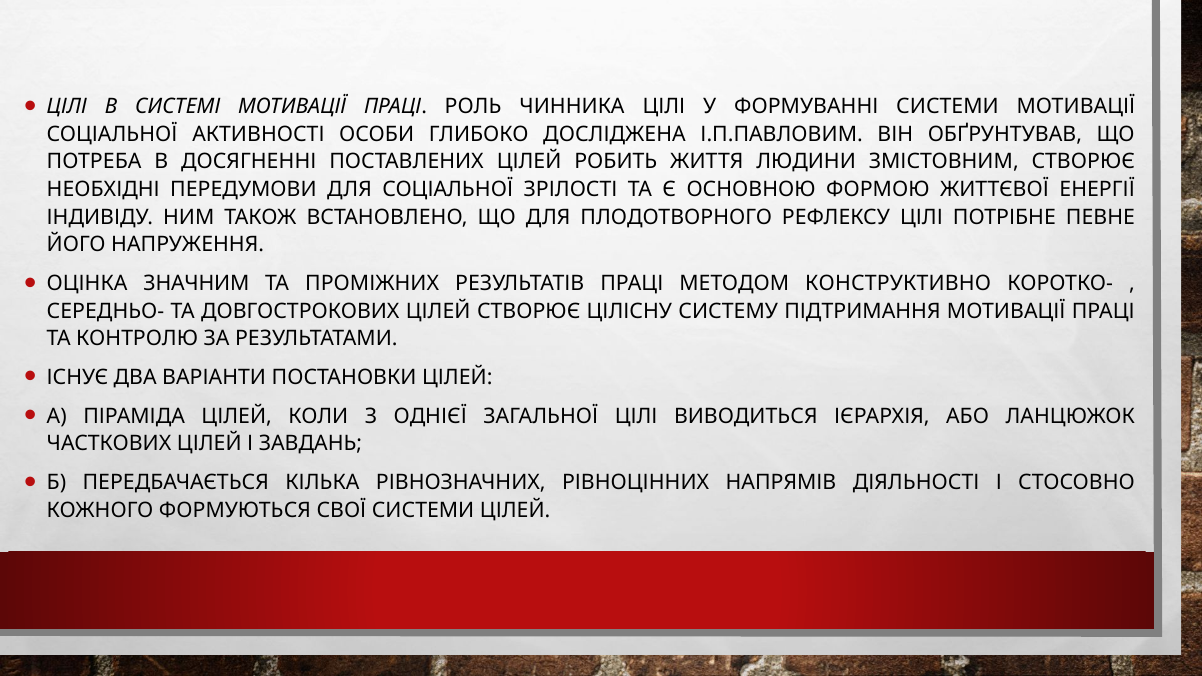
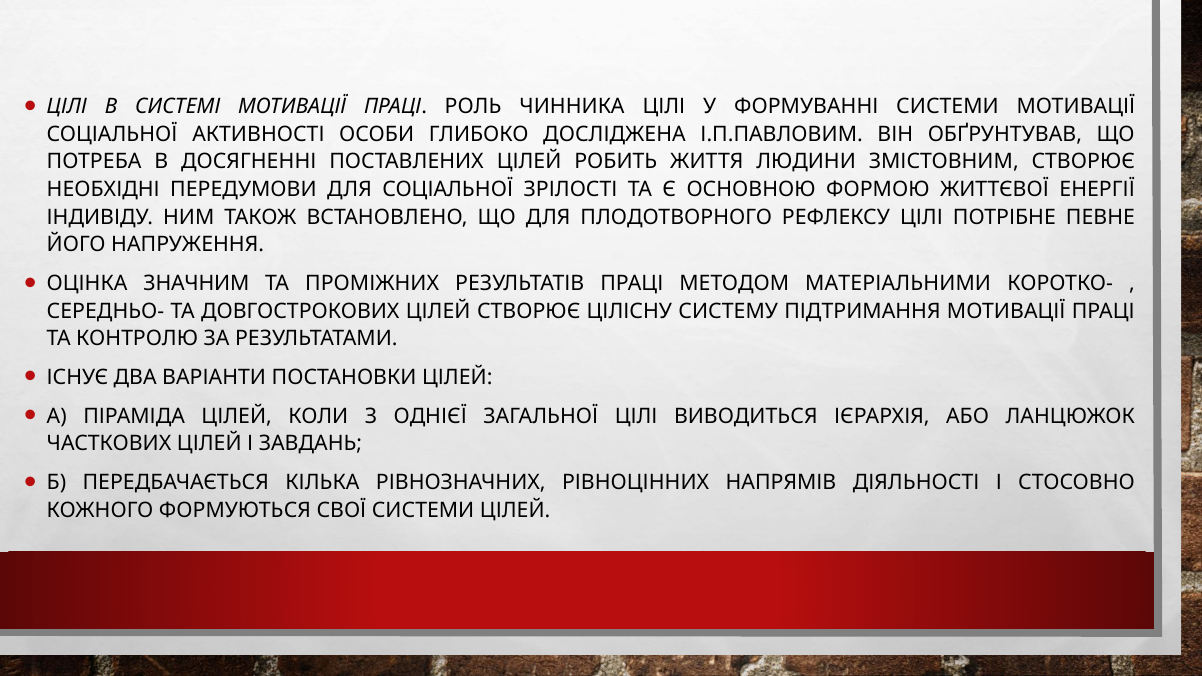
КОНСТРУКТИВНО: КОНСТРУКТИВНО -> МАТЕРІАЛЬНИМИ (898, 283)
